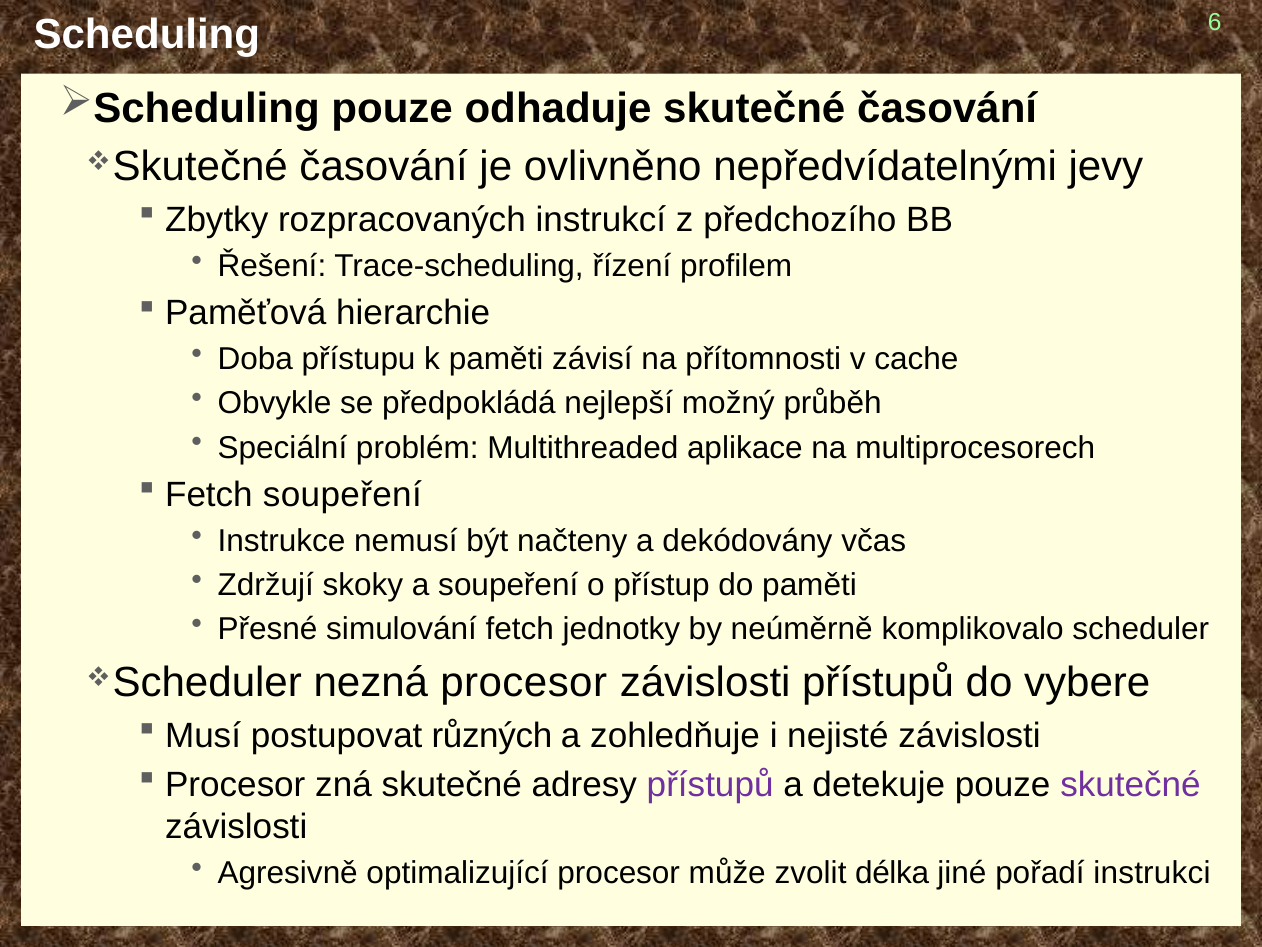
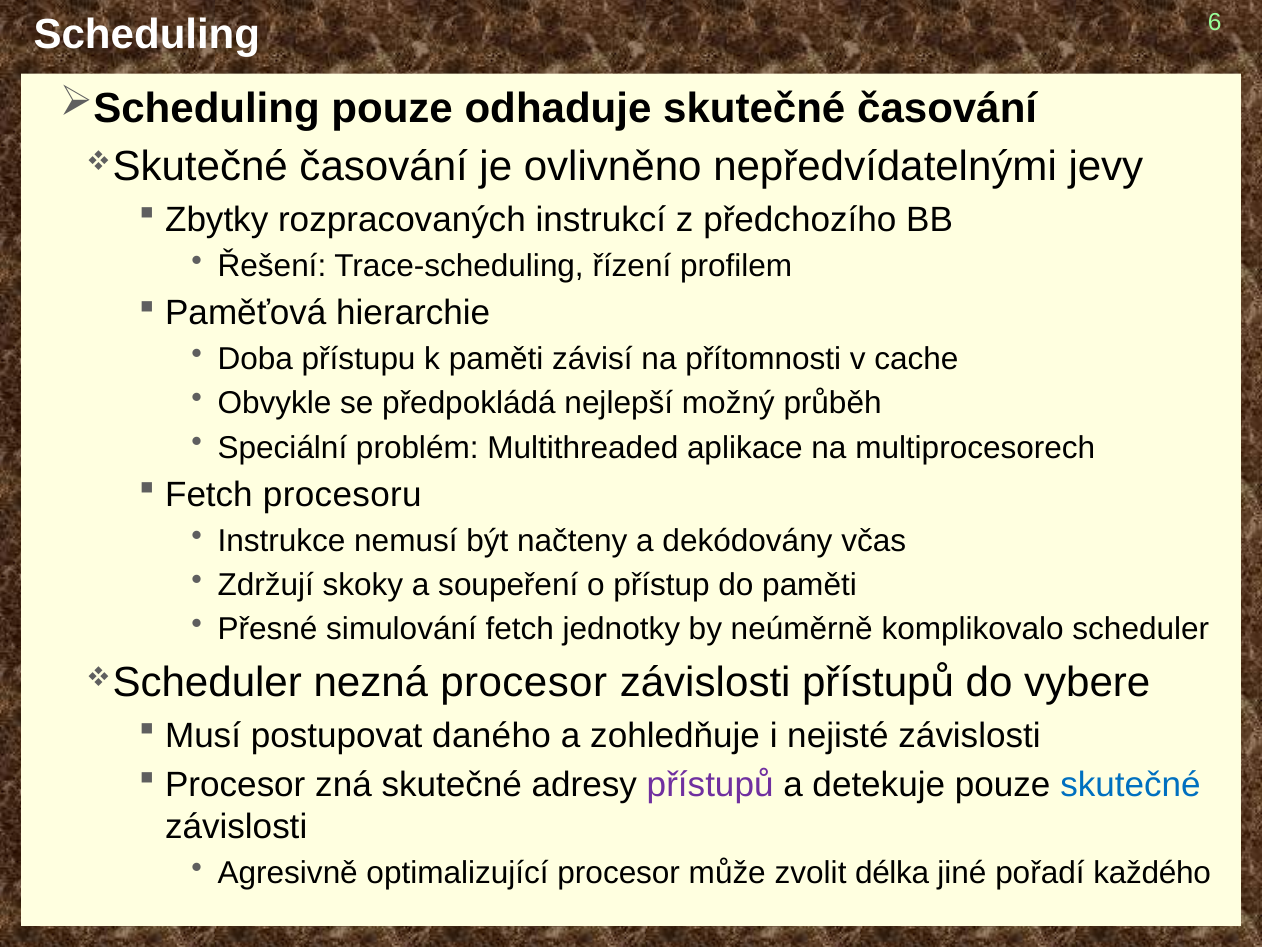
Fetch soupeření: soupeření -> procesoru (342, 495)
různých: různých -> daného (492, 735)
skutečné colour: purple -> blue (1130, 784)
instrukci: instrukci -> každého (1152, 872)
